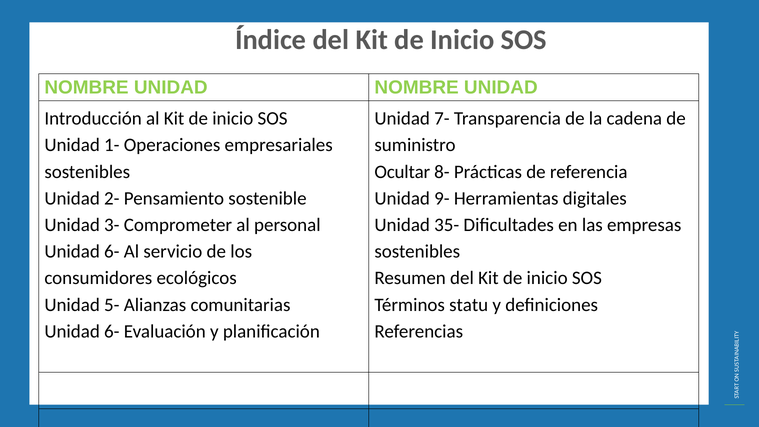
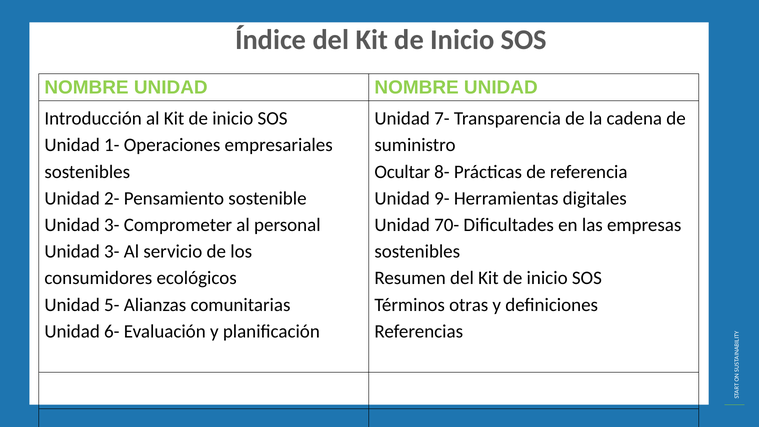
35-: 35- -> 70- (447, 225)
6-: 6- -> 3- (112, 252)
statu: statu -> otras (469, 305)
